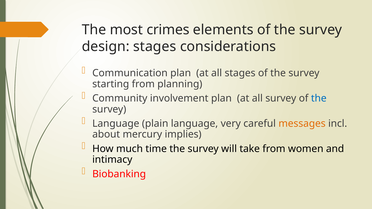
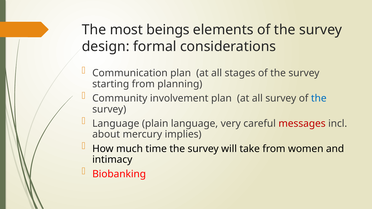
crimes: crimes -> beings (168, 30)
design stages: stages -> formal (155, 47)
messages colour: orange -> red (302, 124)
